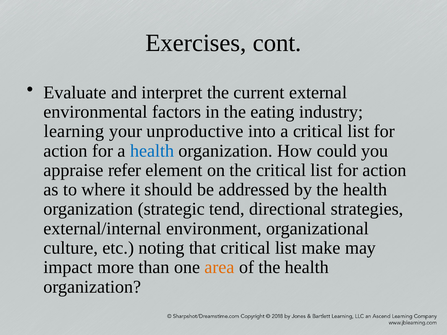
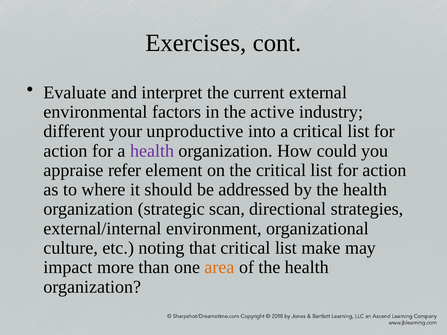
eating: eating -> active (272, 112)
learning: learning -> different (74, 131)
health colour: blue -> purple (152, 151)
tend: tend -> scan (227, 209)
